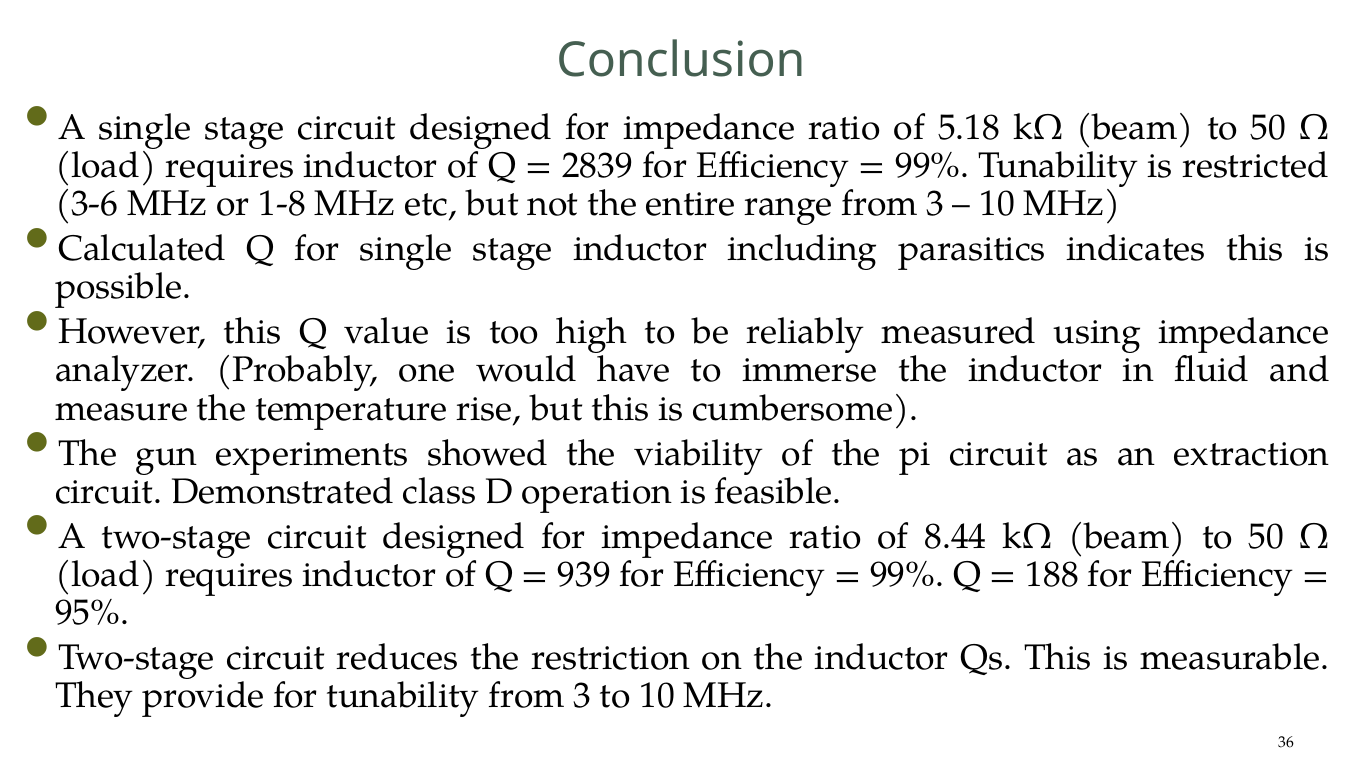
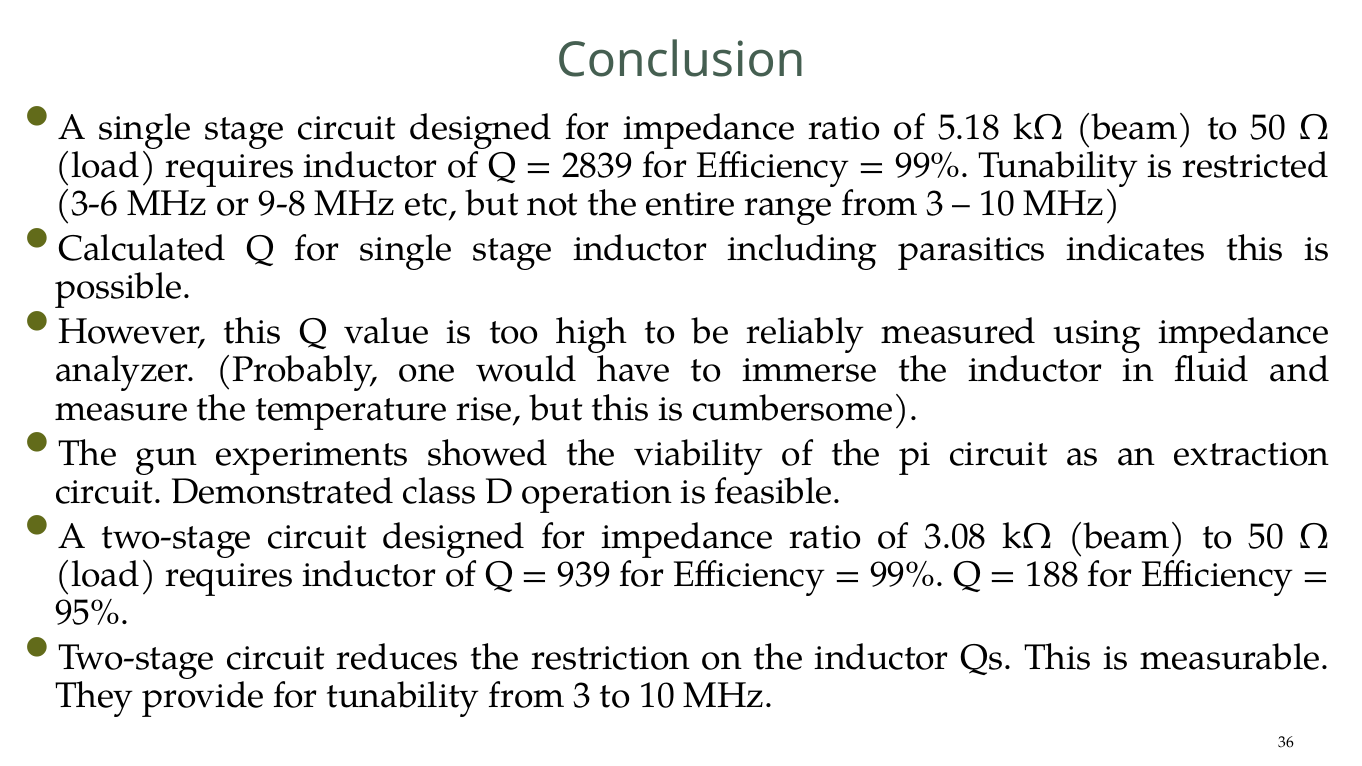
1-8: 1-8 -> 9-8 (282, 204)
8.44: 8.44 -> 3.08 (956, 537)
